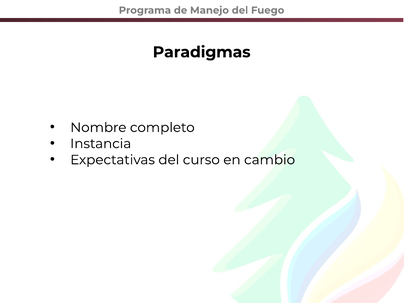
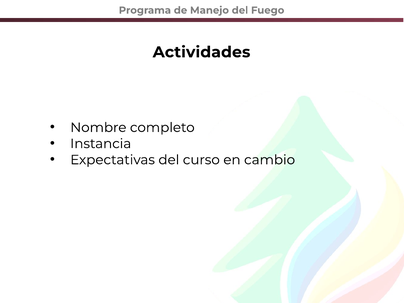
Paradigmas: Paradigmas -> Actividades (202, 52)
